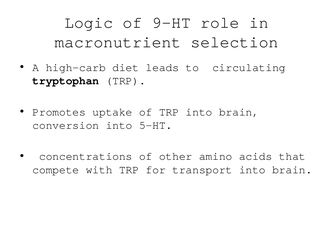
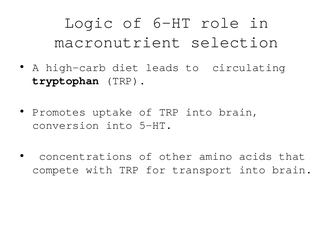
9-HT: 9-HT -> 6-HT (171, 23)
